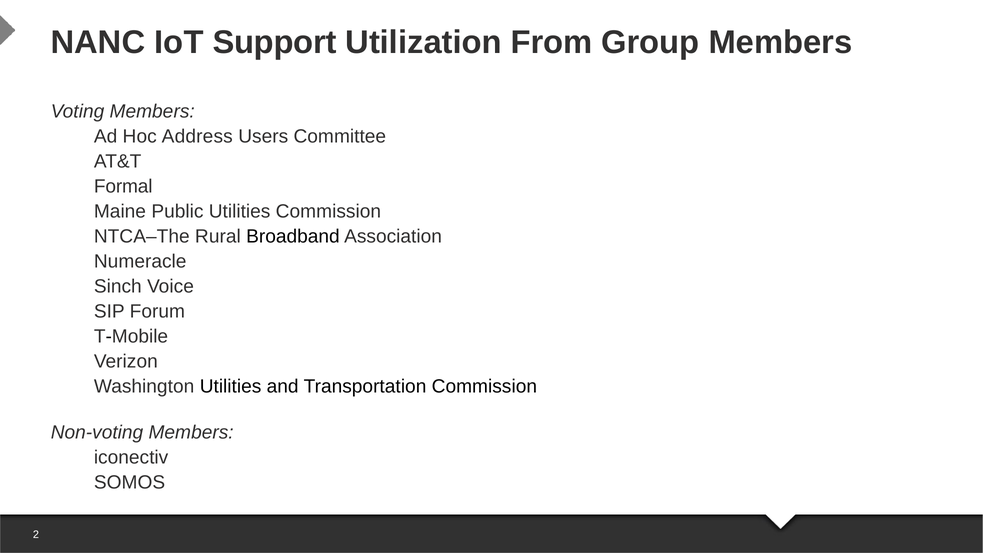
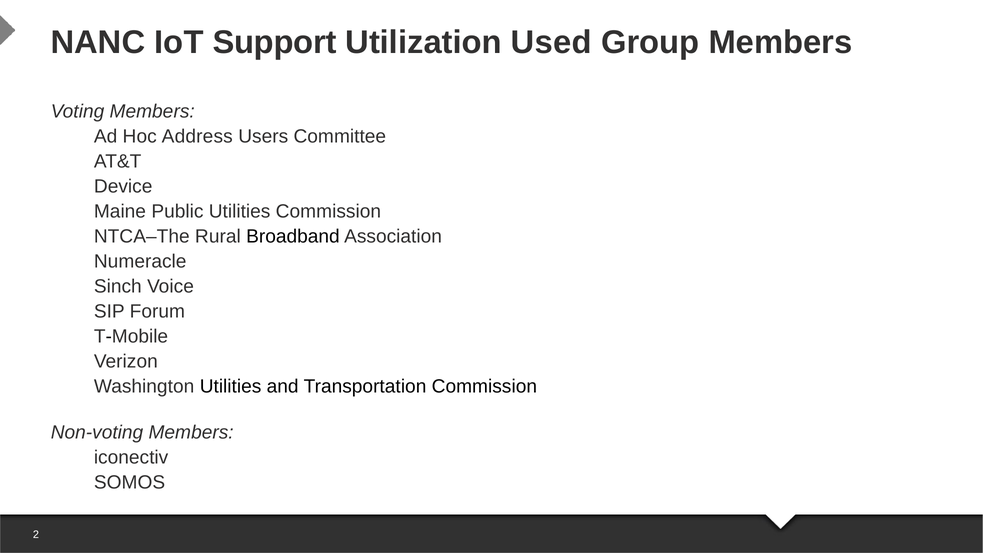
From: From -> Used (551, 42)
Formal: Formal -> Device (123, 186)
